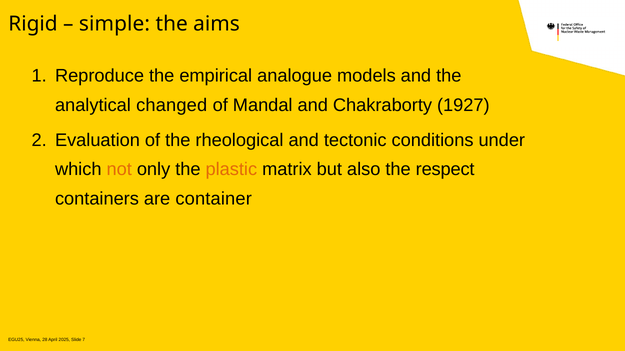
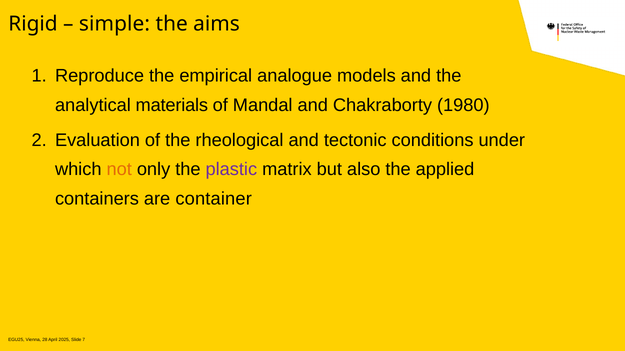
changed: changed -> materials (172, 105)
1927: 1927 -> 1980 (463, 105)
plastic colour: orange -> purple (231, 170)
respect: respect -> applied (445, 170)
